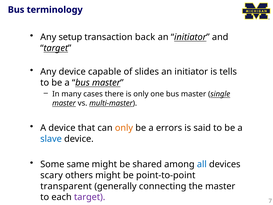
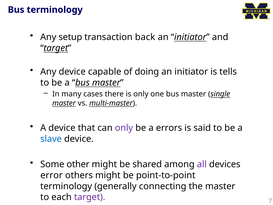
slides: slides -> doing (147, 72)
only colour: orange -> purple (124, 128)
same: same -> other (78, 164)
all colour: blue -> purple (202, 164)
scary: scary -> error (52, 175)
transparent: transparent -> terminology (66, 186)
